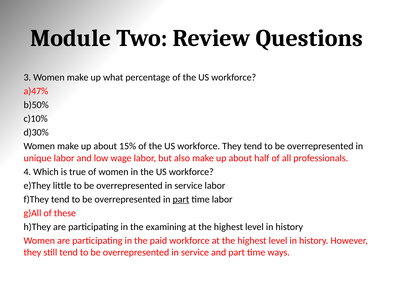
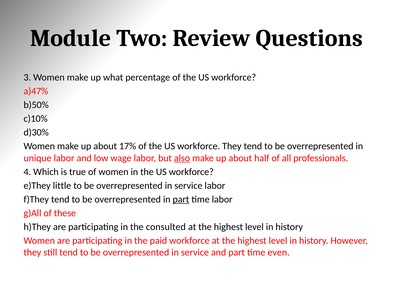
15%: 15% -> 17% (128, 146)
also underline: none -> present (182, 158)
examining: examining -> consulted (166, 227)
ways: ways -> even (279, 252)
